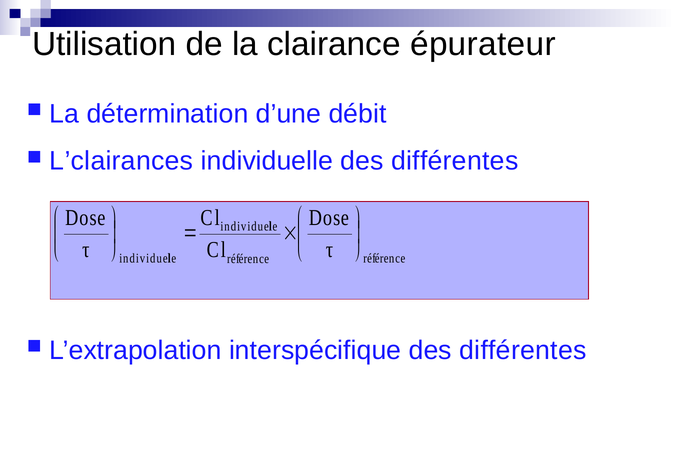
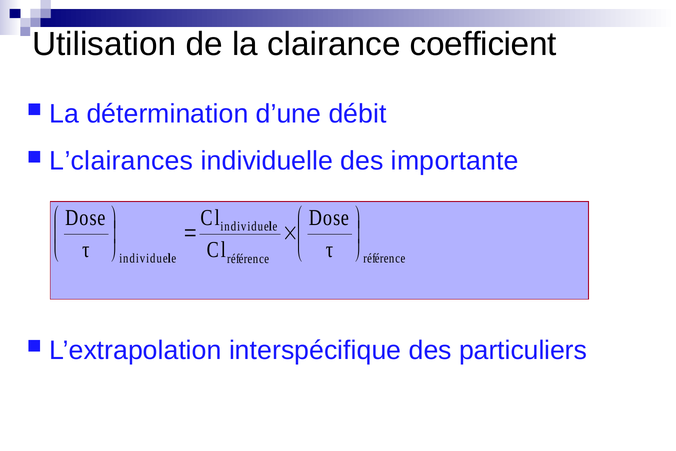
épurateur: épurateur -> coefficient (483, 44)
individuelle des différentes: différentes -> importante (455, 161)
interspécifique des différentes: différentes -> particuliers (523, 350)
